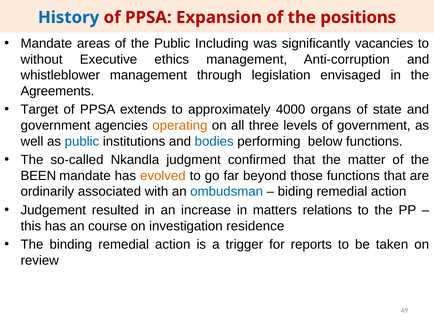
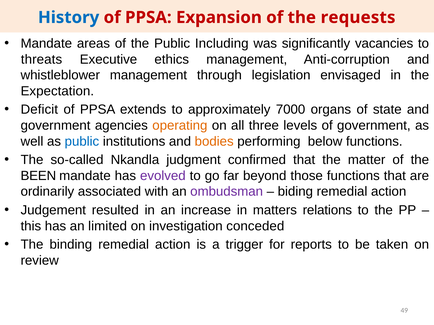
positions: positions -> requests (358, 17)
without: without -> threats (42, 59)
Agreements: Agreements -> Expectation (57, 91)
Target: Target -> Deficit (39, 110)
4000: 4000 -> 7000 (291, 110)
bodies colour: blue -> orange (214, 142)
evolved colour: orange -> purple (163, 176)
ombudsman colour: blue -> purple (227, 192)
course: course -> limited (108, 226)
residence: residence -> conceded (255, 226)
